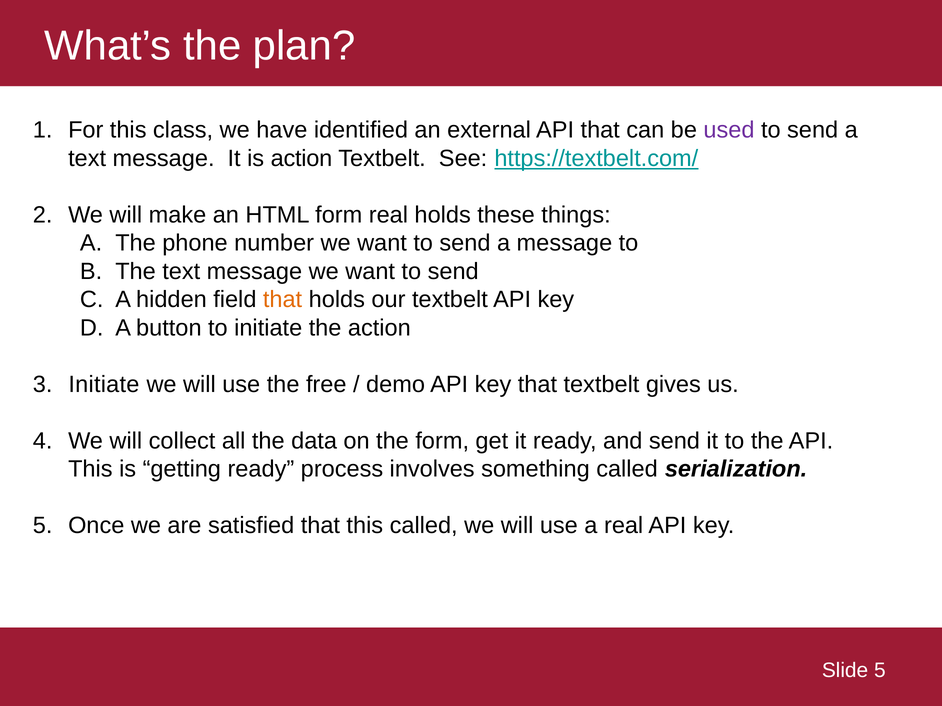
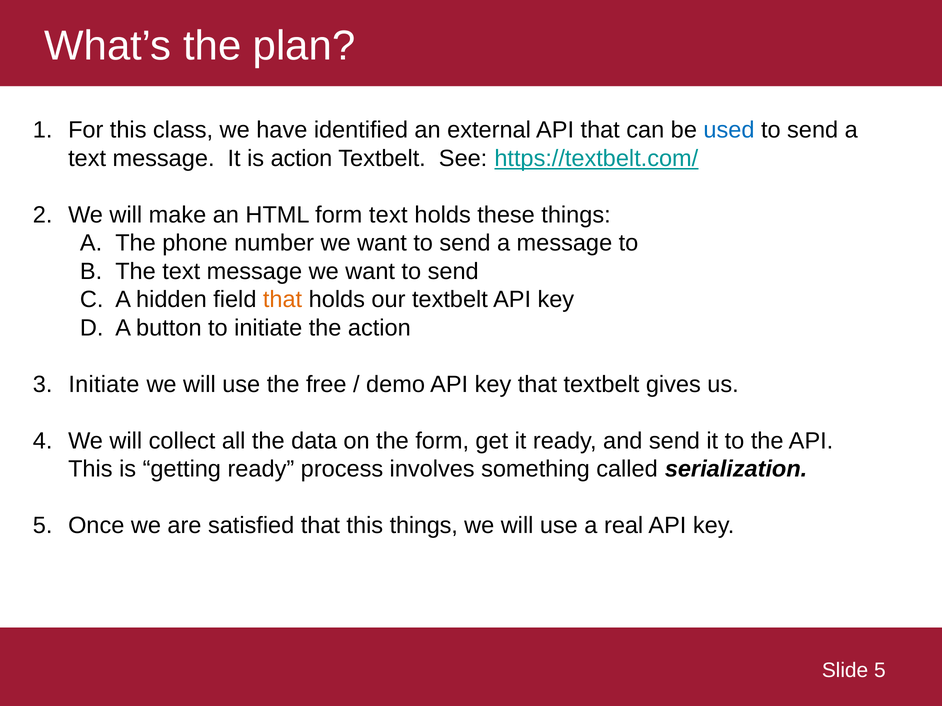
used colour: purple -> blue (729, 130)
form real: real -> text (388, 215)
this called: called -> things (424, 526)
